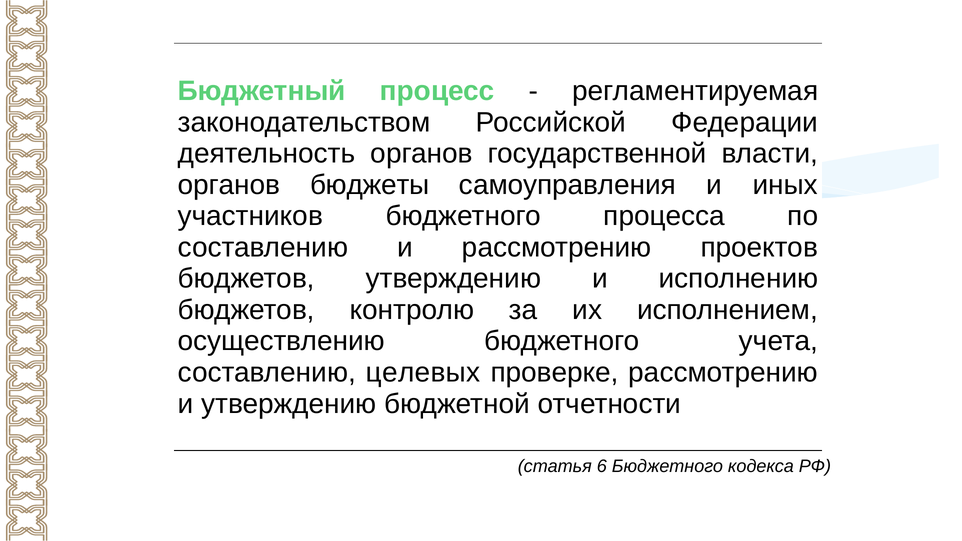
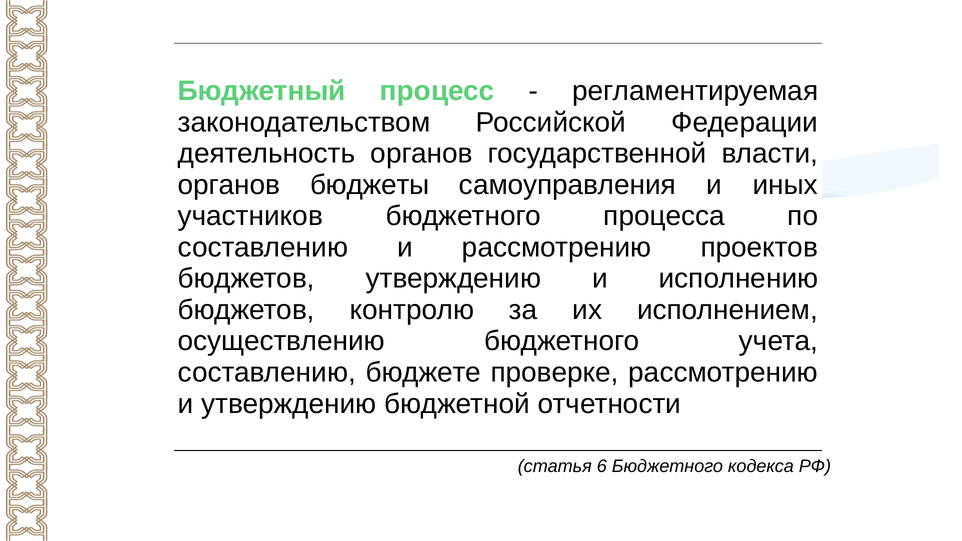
целевых: целевых -> бюджете (423, 373)
